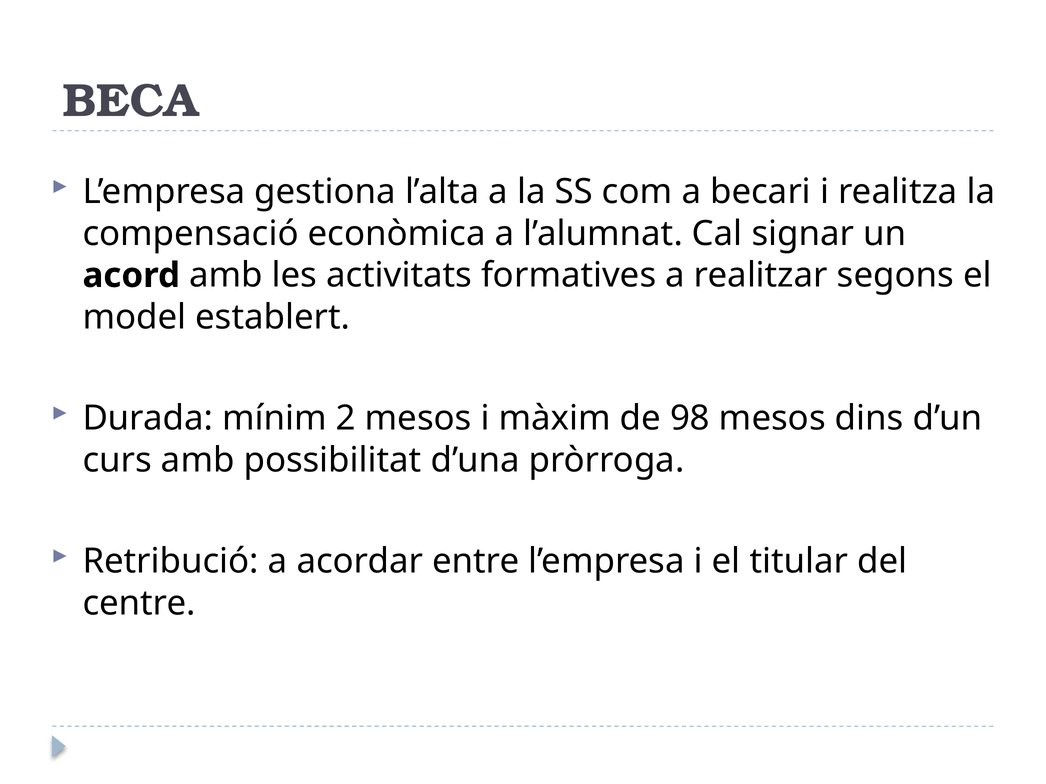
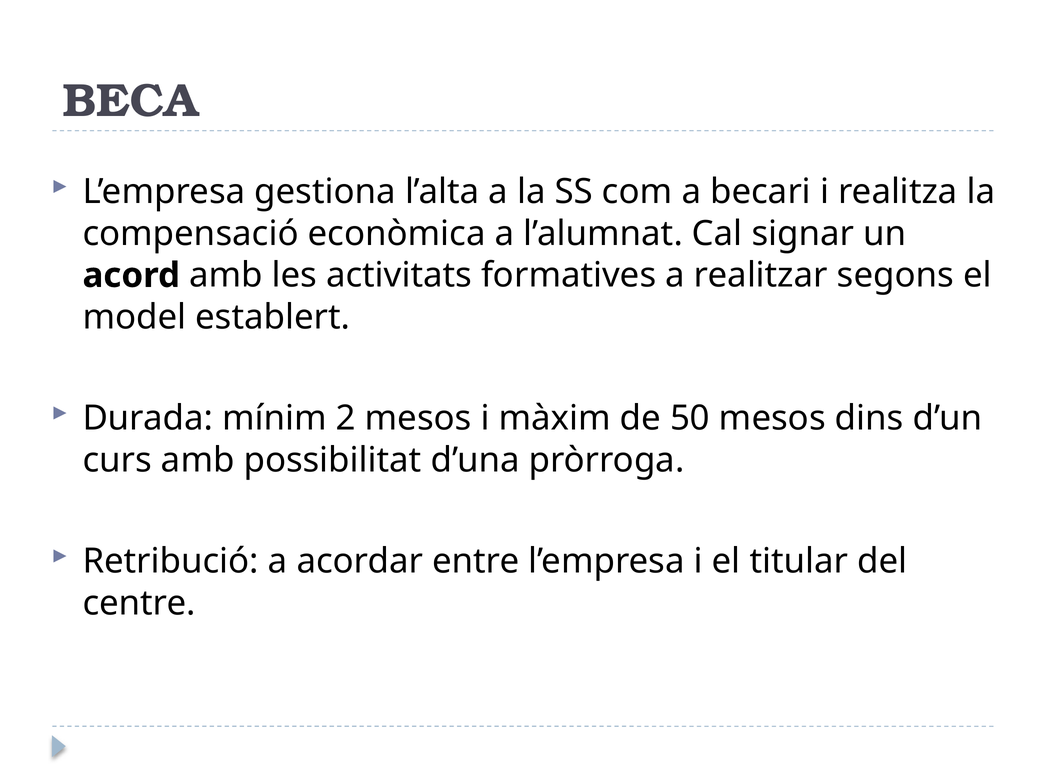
98: 98 -> 50 (690, 419)
